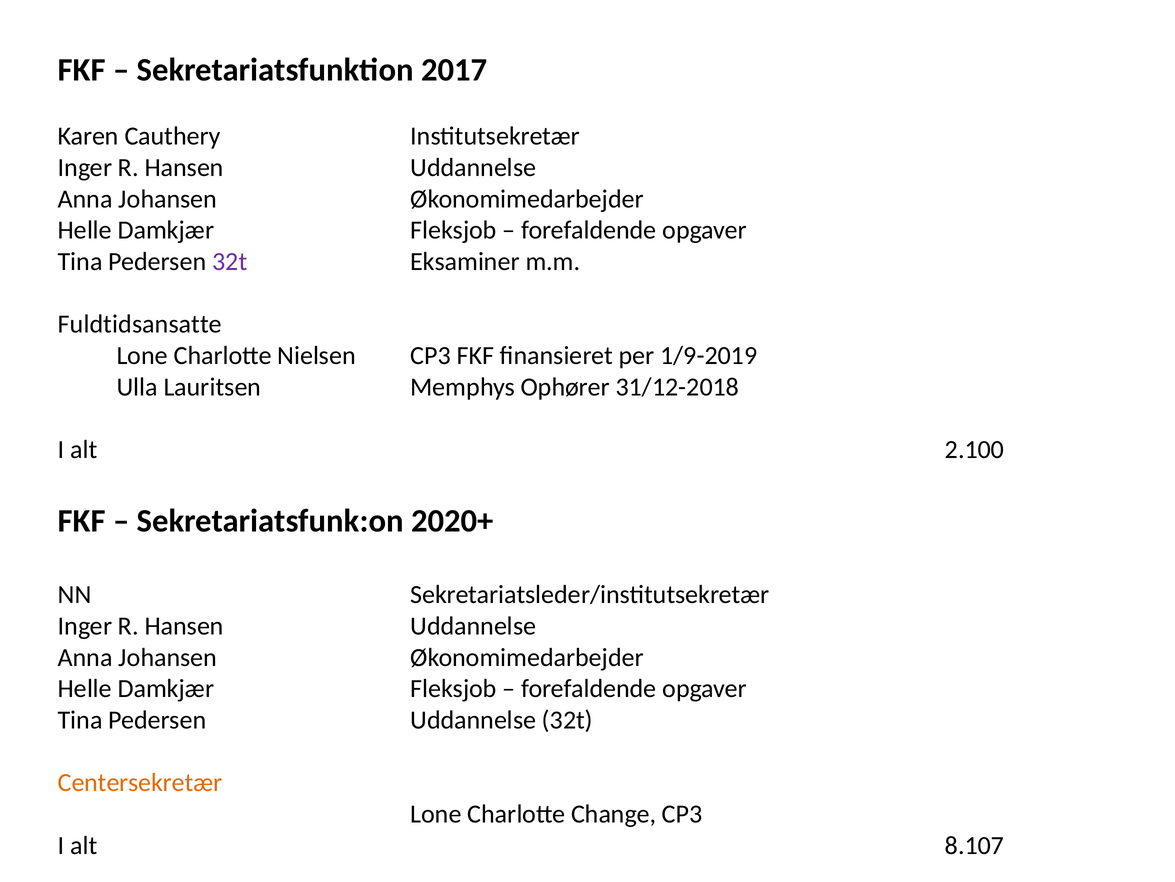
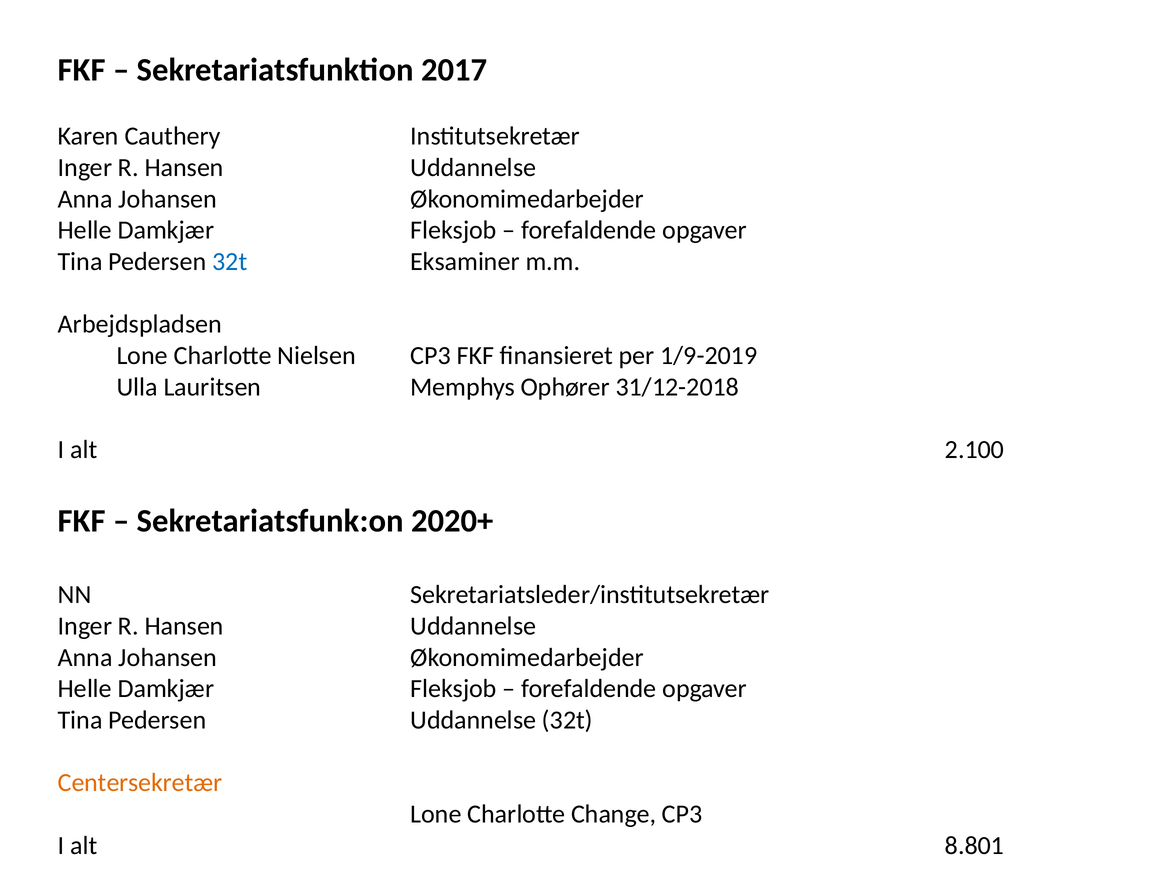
32t colour: purple -> blue (230, 261)
Fuldtidsansatte: Fuldtidsansatte -> Arbejdspladsen (140, 324)
8.107: 8.107 -> 8.801 (975, 845)
